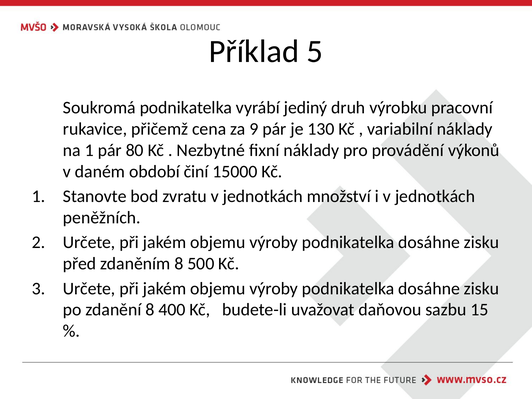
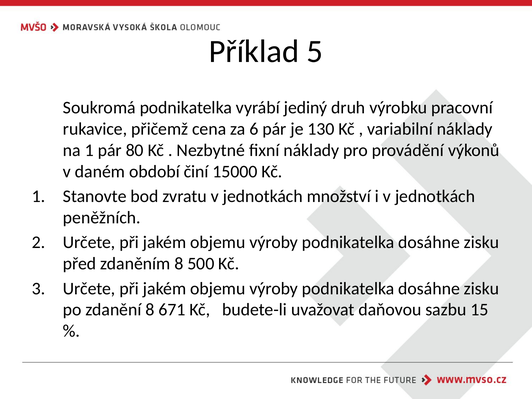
9: 9 -> 6 (254, 129)
400: 400 -> 671 (172, 310)
